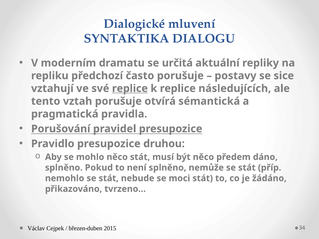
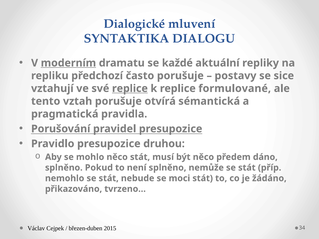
moderním underline: none -> present (68, 63)
určitá: určitá -> každé (177, 63)
následujících: následujících -> formulované (235, 89)
